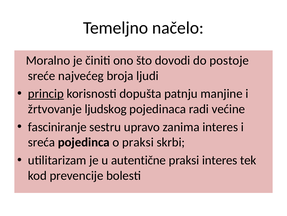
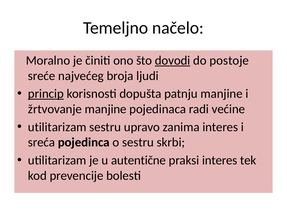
dovodi underline: none -> present (173, 60)
žrtvovanje ljudskog: ljudskog -> manjine (106, 109)
fasciniranje: fasciniranje -> utilitarizam (57, 127)
o praksi: praksi -> sestru (138, 142)
